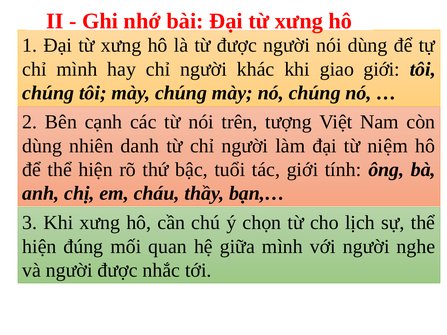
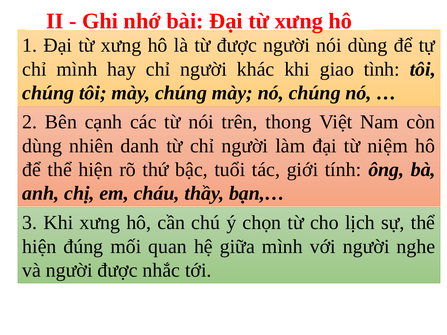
giao giới: giới -> tình (382, 69)
tượng: tượng -> thong (288, 122)
